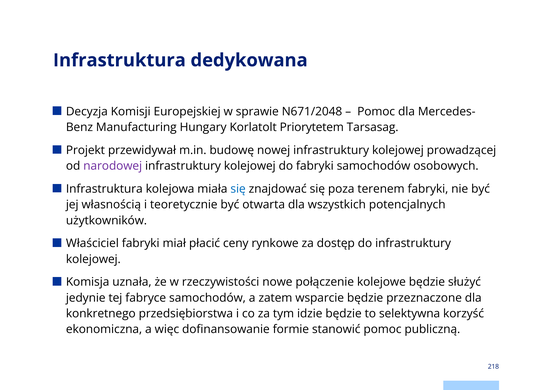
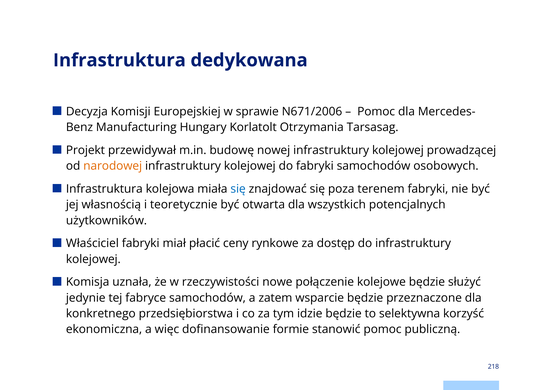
N671/2048: N671/2048 -> N671/2006 (312, 112)
Priorytetem: Priorytetem -> Otrzymania (312, 127)
narodowej colour: purple -> orange (113, 166)
